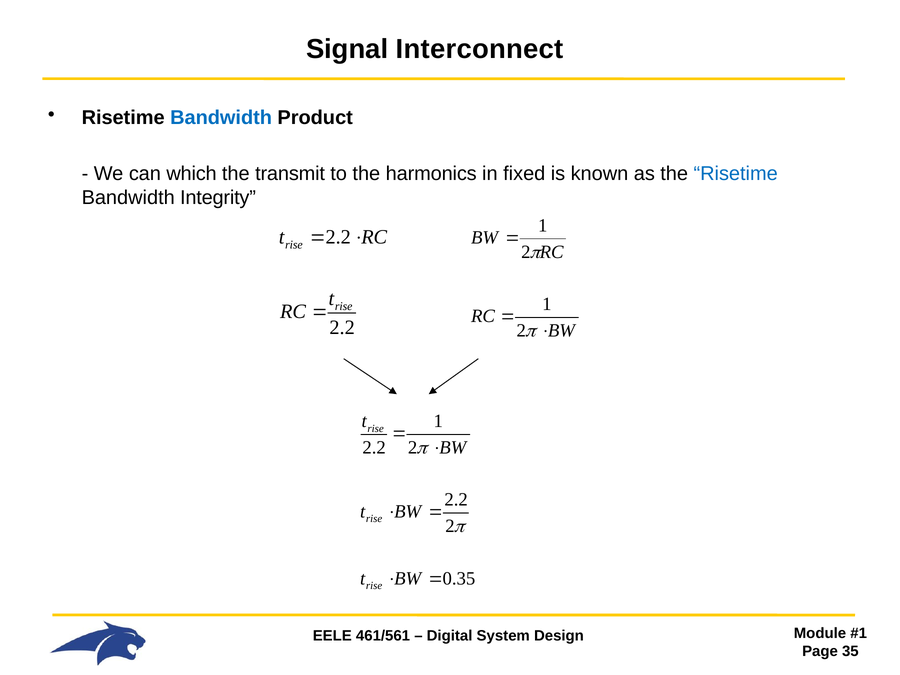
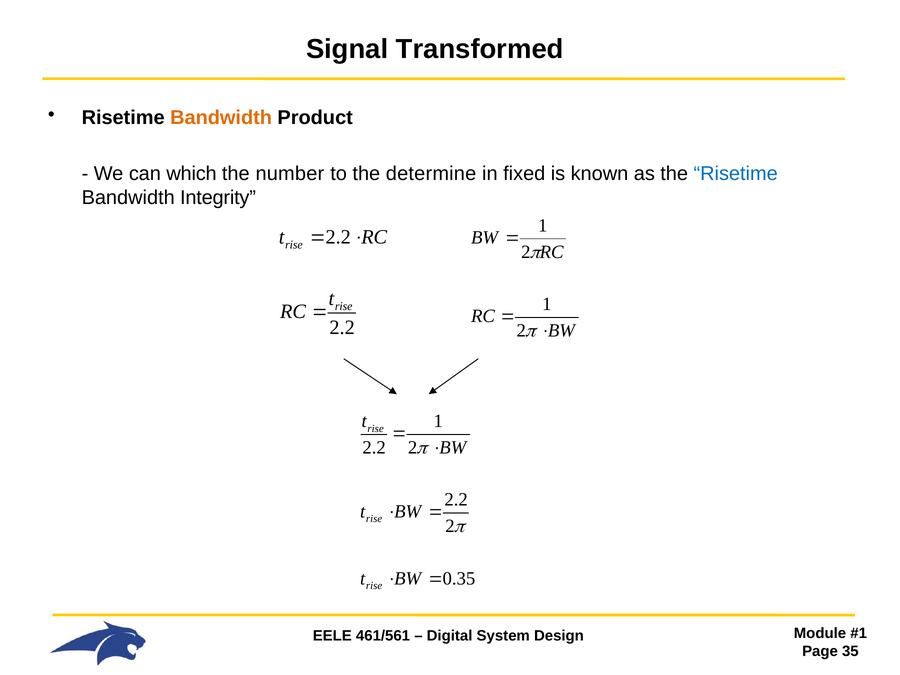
Interconnect: Interconnect -> Transformed (480, 49)
Bandwidth colour: blue -> orange (221, 118)
transmit: transmit -> number (290, 174)
harmonics: harmonics -> determine (431, 174)
